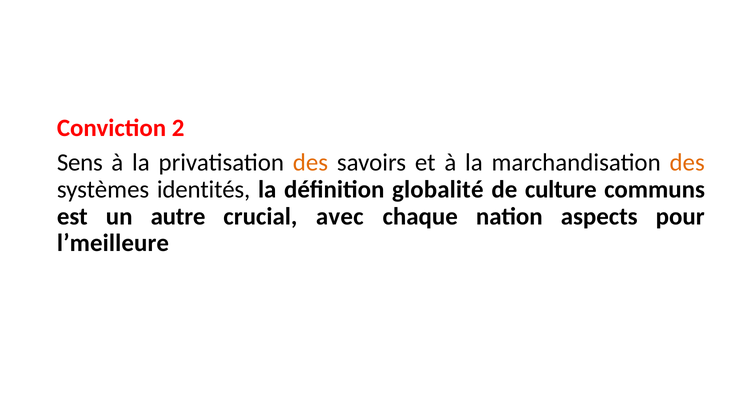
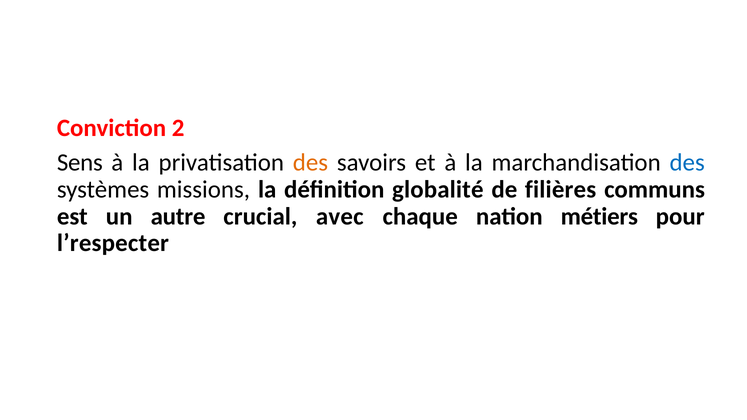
des colour: orange -> blue (687, 163)
identités: identités -> missions (203, 190)
culture: culture -> filières (561, 190)
aspects: aspects -> métiers (599, 216)
l’meilleure: l’meilleure -> l’respecter (113, 243)
